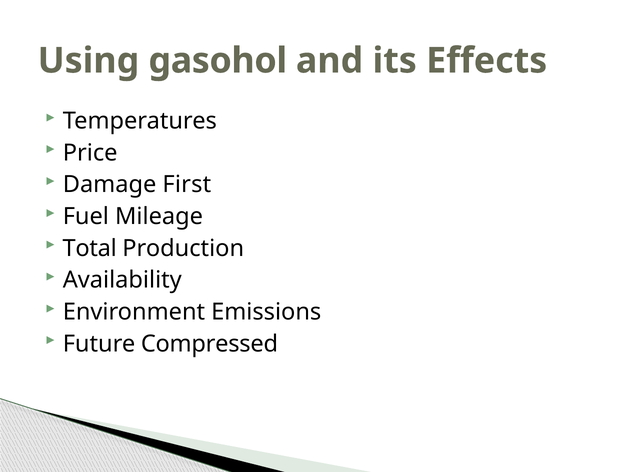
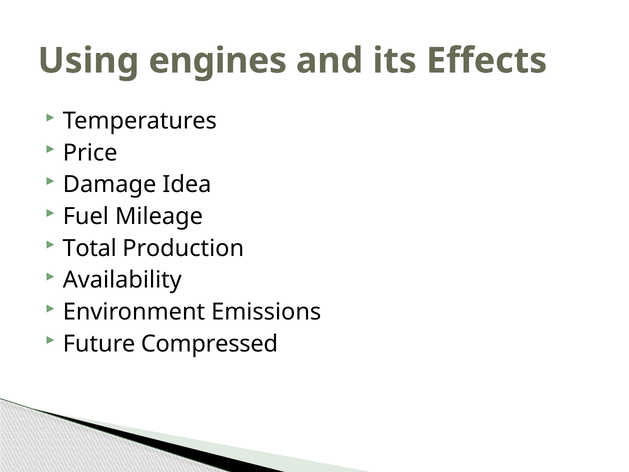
gasohol: gasohol -> engines (218, 61)
First: First -> Idea (187, 184)
